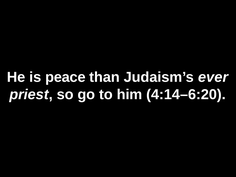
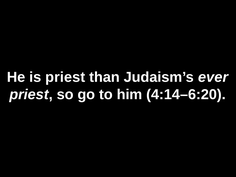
is peace: peace -> priest (65, 77)
